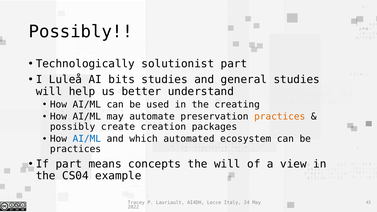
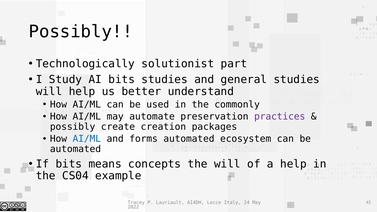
Luleå: Luleå -> Study (66, 80)
creating: creating -> commonly (237, 104)
practices colour: orange -> purple (280, 117)
which: which -> forms (144, 139)
practices: practices -> automated (75, 149)
If part: part -> bits (69, 164)
a view: view -> help (293, 164)
